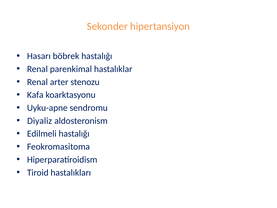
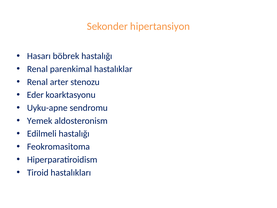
Kafa: Kafa -> Eder (35, 95)
Diyaliz: Diyaliz -> Yemek (40, 121)
